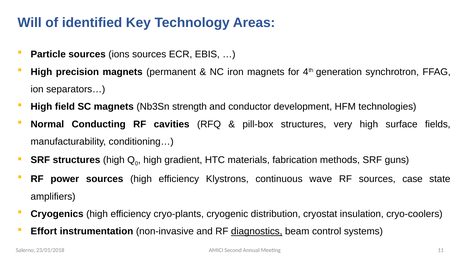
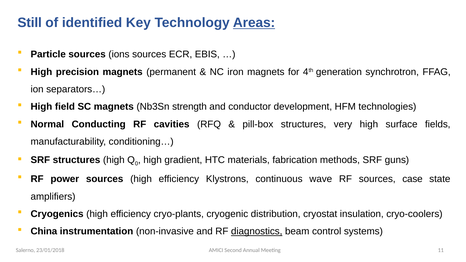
Will: Will -> Still (30, 23)
Areas underline: none -> present (254, 23)
Effort: Effort -> China (44, 232)
